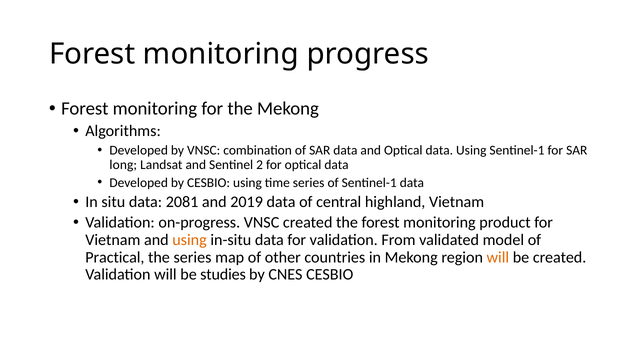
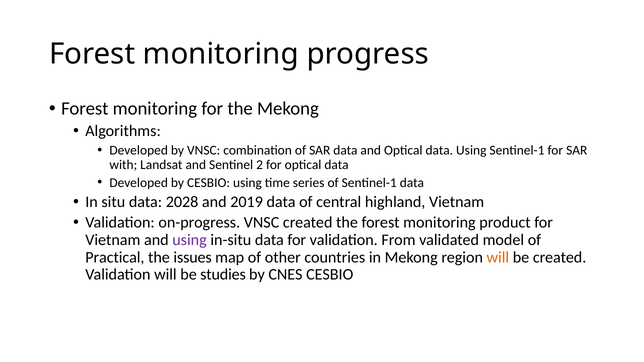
long: long -> with (123, 165)
2081: 2081 -> 2028 (182, 202)
using colour: orange -> purple (190, 240)
the series: series -> issues (193, 257)
